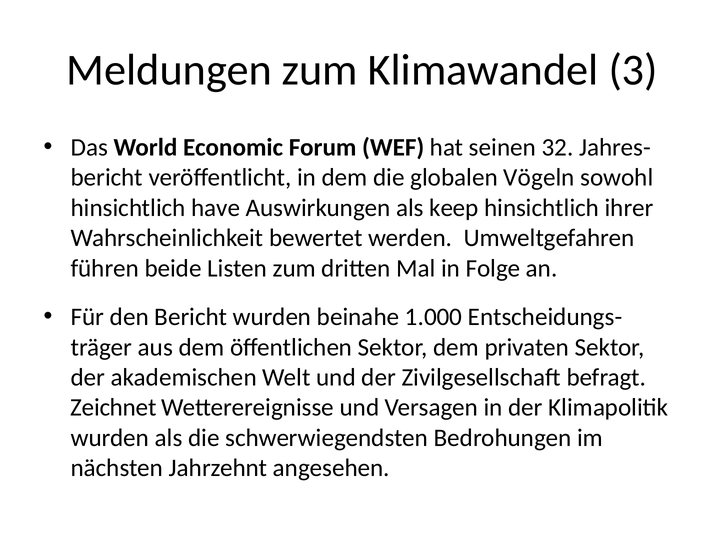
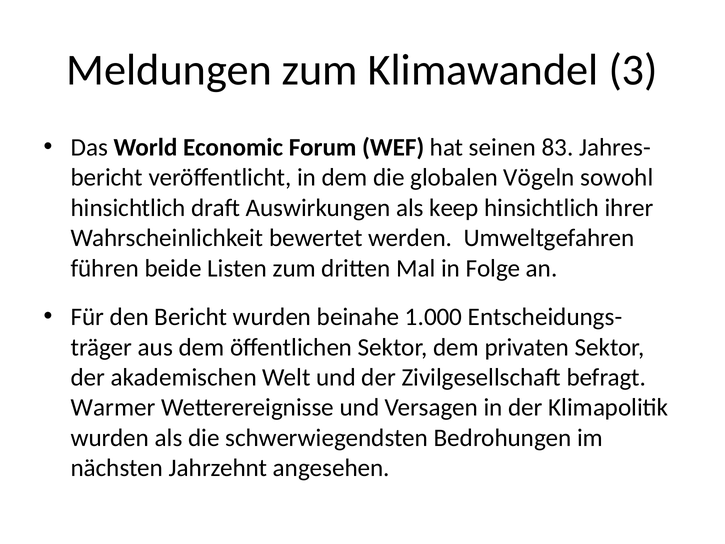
32: 32 -> 83 (558, 147)
have: have -> draft (216, 208)
Zeichnet: Zeichnet -> Warmer (113, 407)
